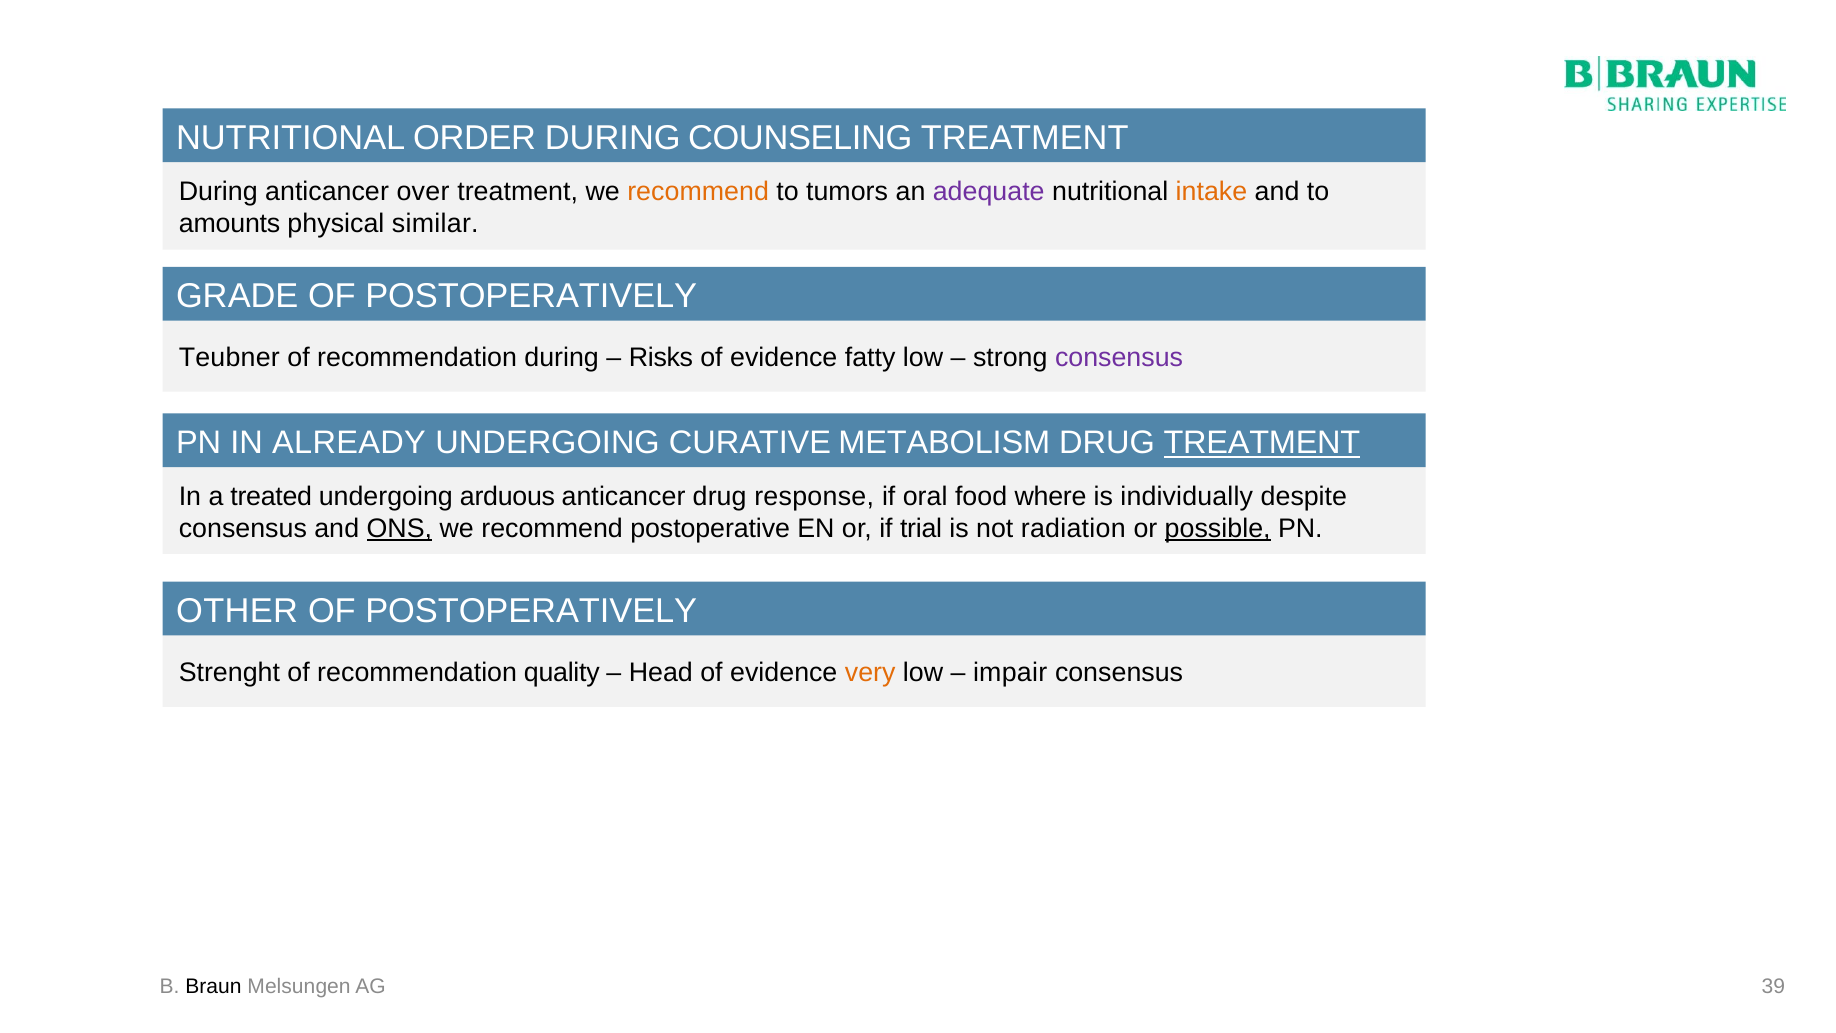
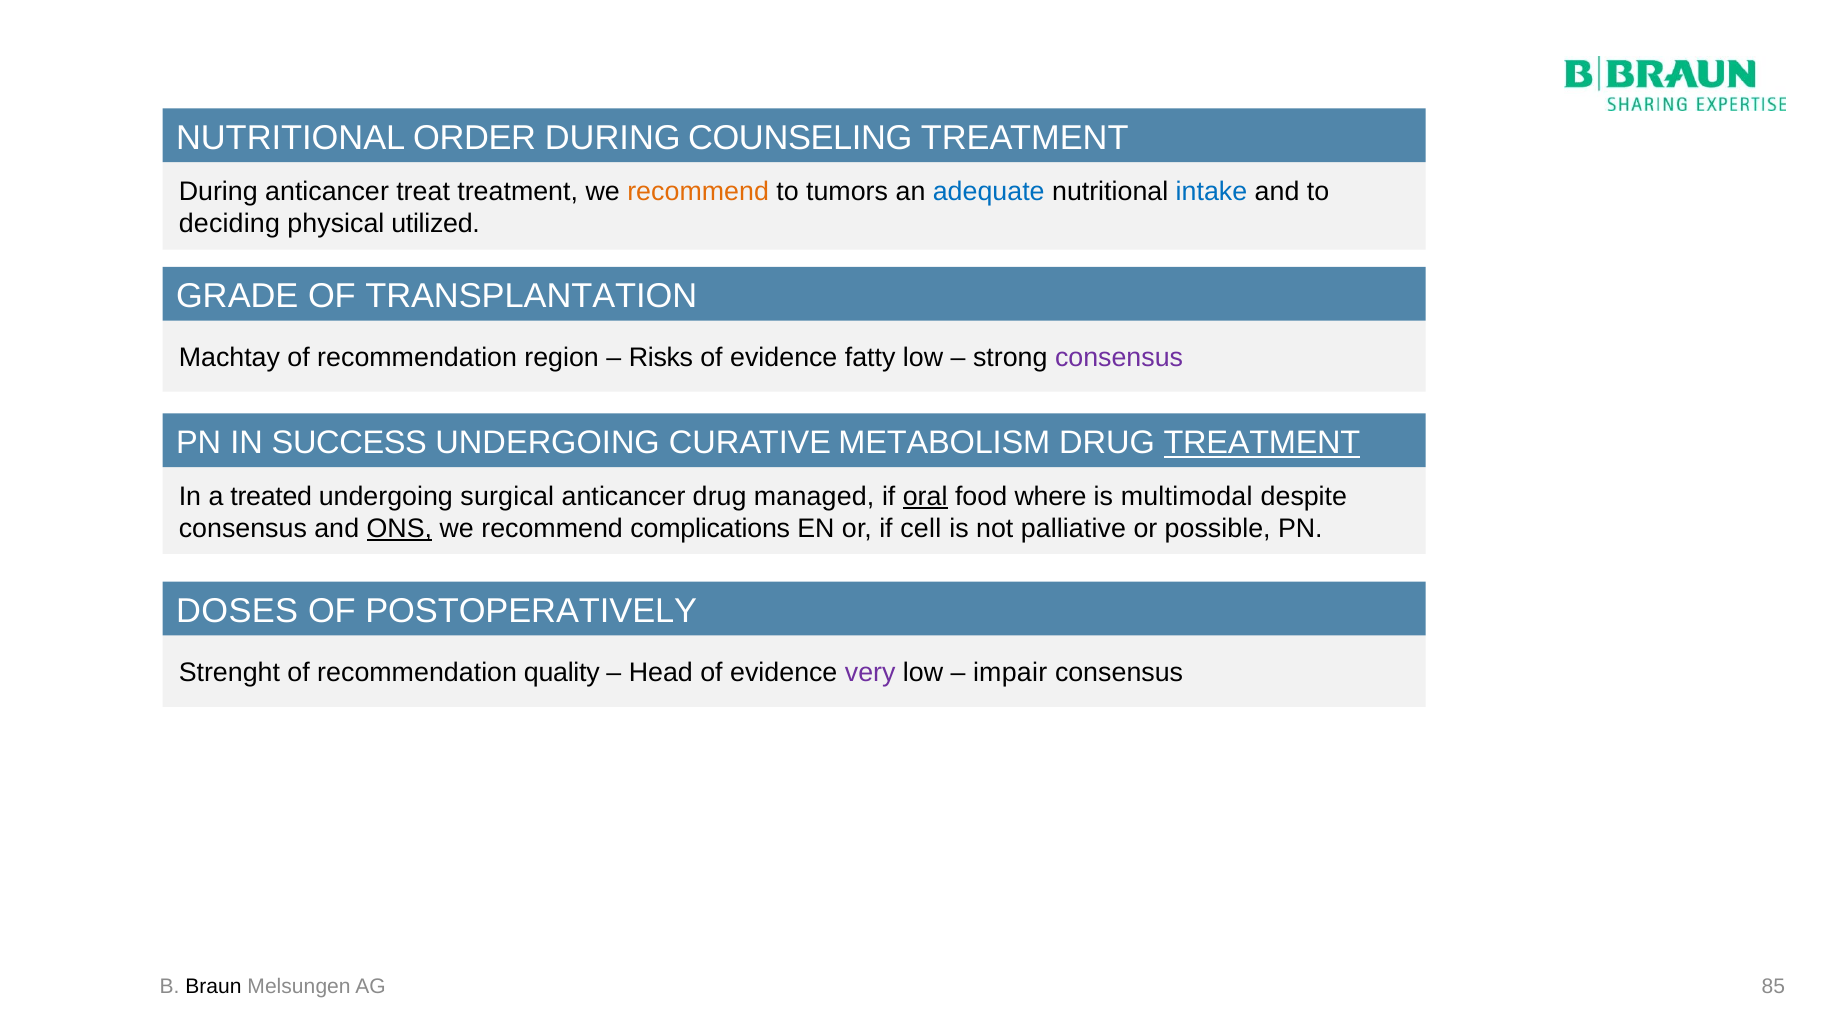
over: over -> treat (423, 192)
adequate colour: purple -> blue (989, 192)
intake colour: orange -> blue (1211, 192)
amounts: amounts -> deciding (229, 224)
similar: similar -> utilized (436, 224)
GRADE OF POSTOPERATIVELY: POSTOPERATIVELY -> TRANSPLANTATION (531, 296)
Teubner: Teubner -> Machtay (229, 358)
recommendation during: during -> region (562, 358)
ALREADY: ALREADY -> SUCCESS (349, 442)
arduous: arduous -> surgical (507, 496)
response: response -> managed (814, 496)
oral underline: none -> present (925, 496)
individually: individually -> multimodal (1187, 496)
postoperative: postoperative -> complications (710, 528)
trial: trial -> cell (921, 528)
radiation: radiation -> palliative (1073, 528)
possible underline: present -> none (1218, 528)
OTHER: OTHER -> DOSES (237, 611)
very colour: orange -> purple (870, 673)
39: 39 -> 85 (1773, 987)
